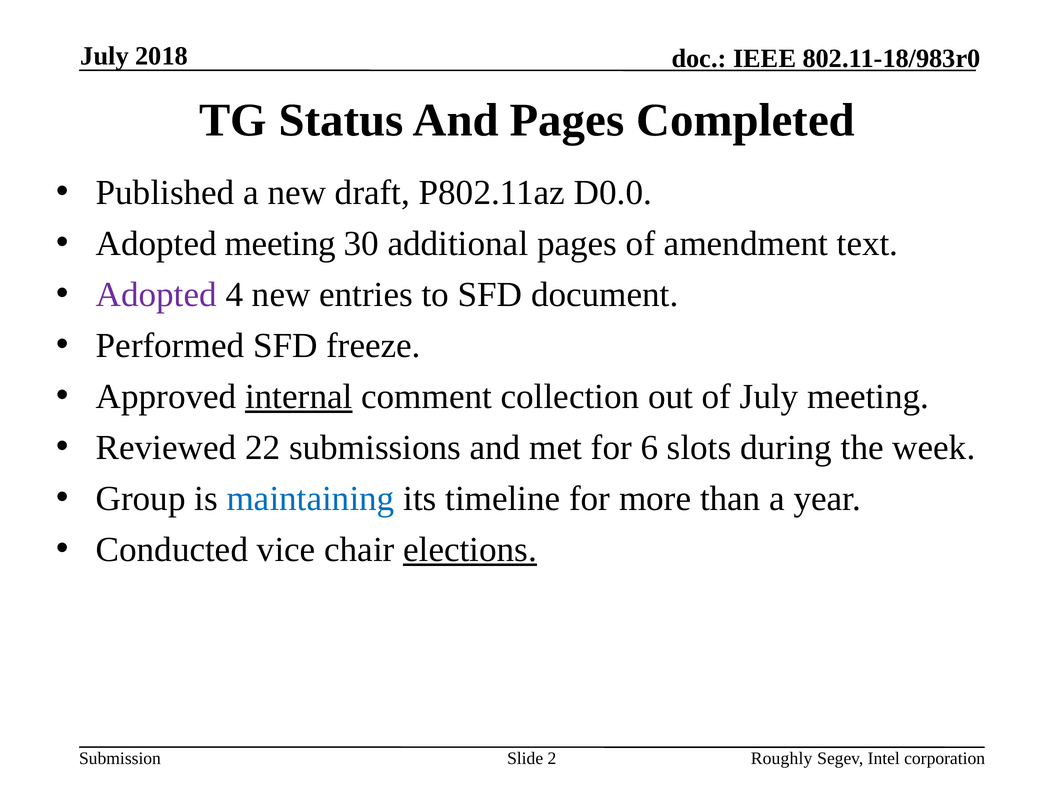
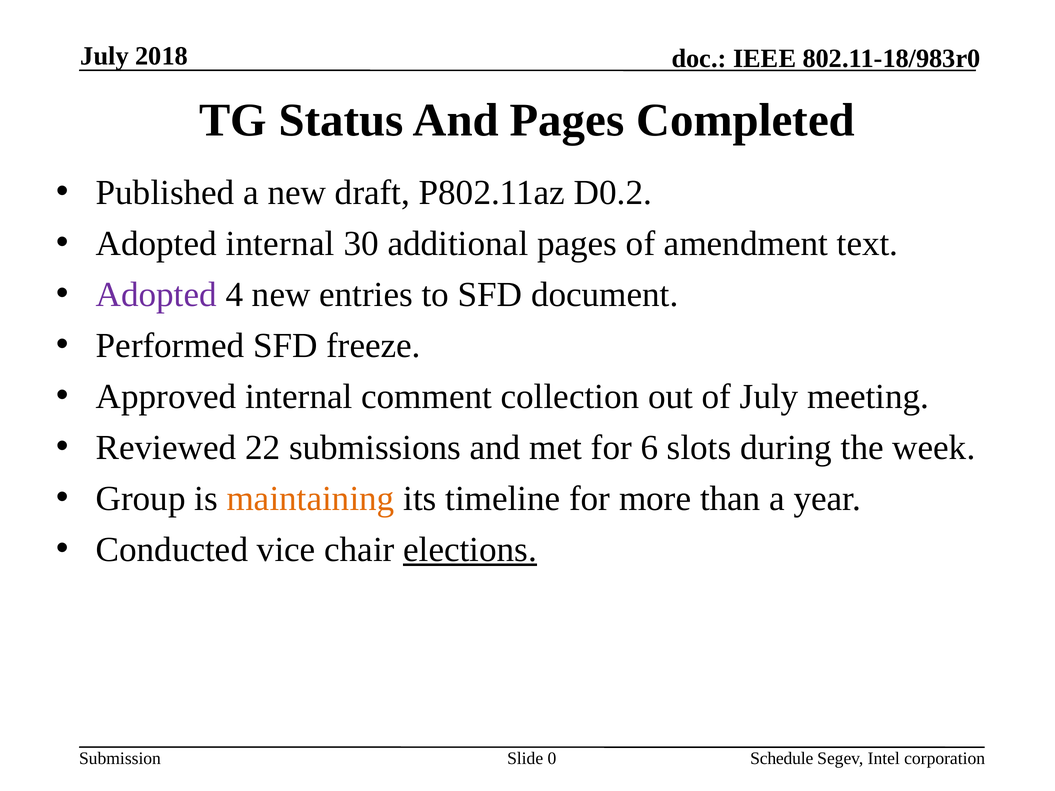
D0.0: D0.0 -> D0.2 (613, 193)
Adopted meeting: meeting -> internal (280, 244)
internal underline: present -> none (299, 397)
maintaining colour: blue -> orange (311, 499)
2: 2 -> 0 (552, 759)
Roughly: Roughly -> Schedule (782, 759)
